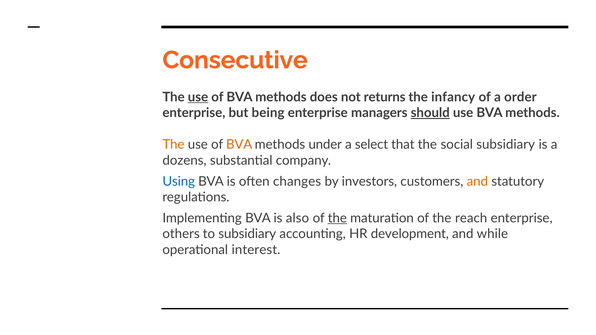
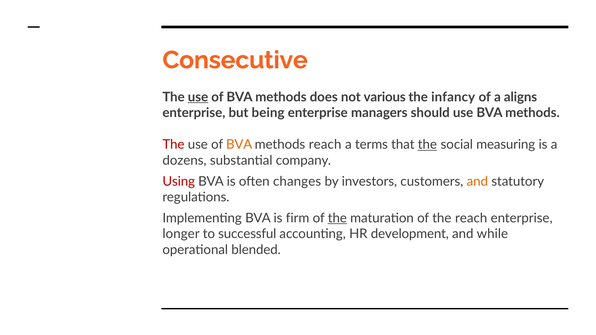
returns: returns -> various (385, 97)
order: order -> aligns (521, 97)
should underline: present -> none (430, 113)
The colour: orange -> red (173, 145)
methods under: under -> reach (325, 145)
select: select -> terms (371, 145)
the underline: none -> present (427, 145)
social subsidiary: subsidiary -> measuring (506, 145)
Using colour: blue -> red (179, 181)
also: also -> firm (298, 218)
others: others -> longer (181, 234)
to subsidiary: subsidiary -> successful (247, 234)
interest: interest -> blended (256, 250)
